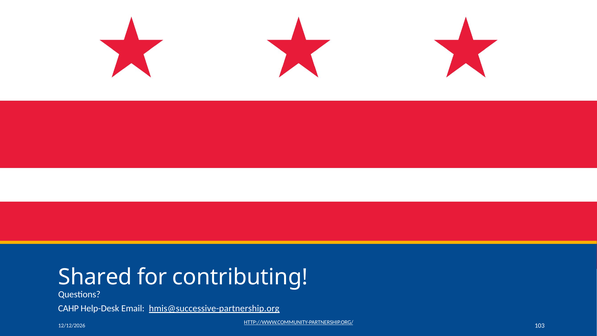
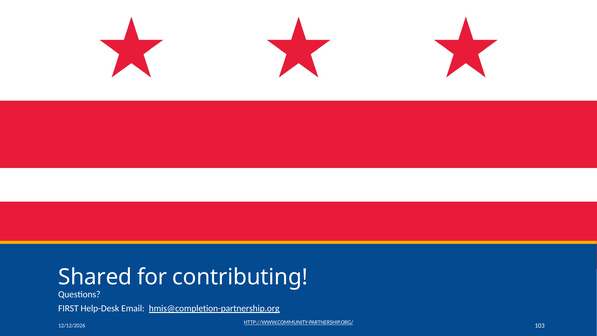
CAHP: CAHP -> FIRST (68, 308)
hmis@successive-partnership.org: hmis@successive-partnership.org -> hmis@completion-partnership.org (214, 308)
